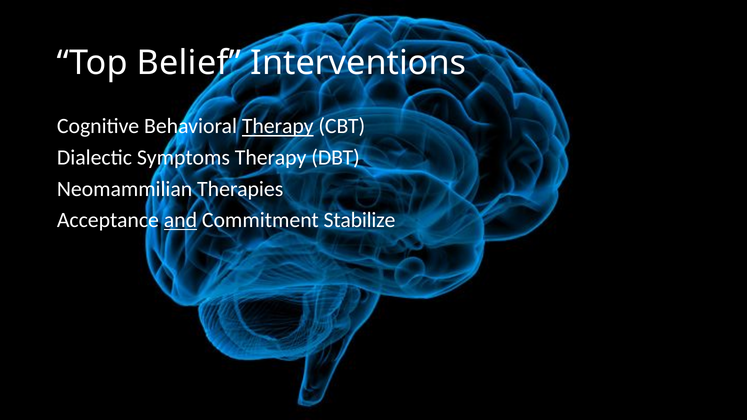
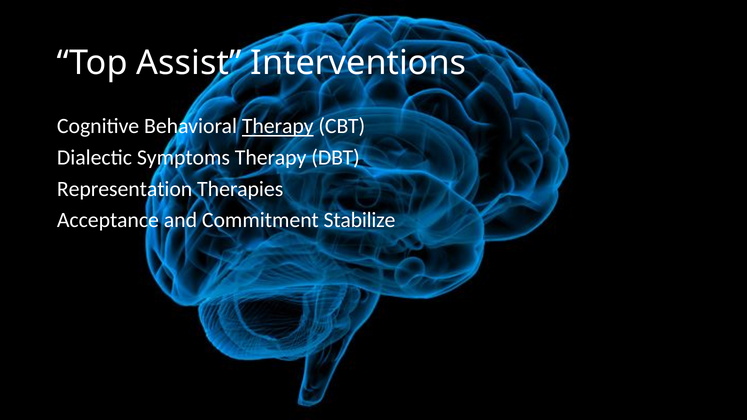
Belief: Belief -> Assist (189, 63)
Neomammilian: Neomammilian -> Representation (125, 189)
and underline: present -> none (180, 220)
